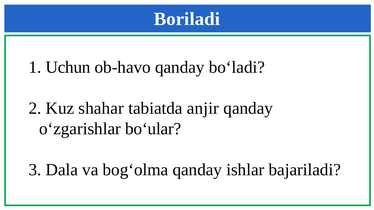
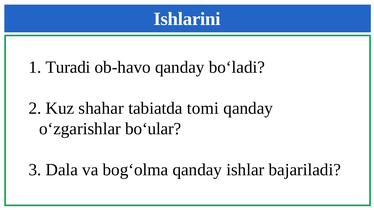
Boriladi: Boriladi -> Ishlarini (187, 19)
Uchun: Uchun -> Turadi (68, 67)
anjir: anjir -> tomi (203, 108)
